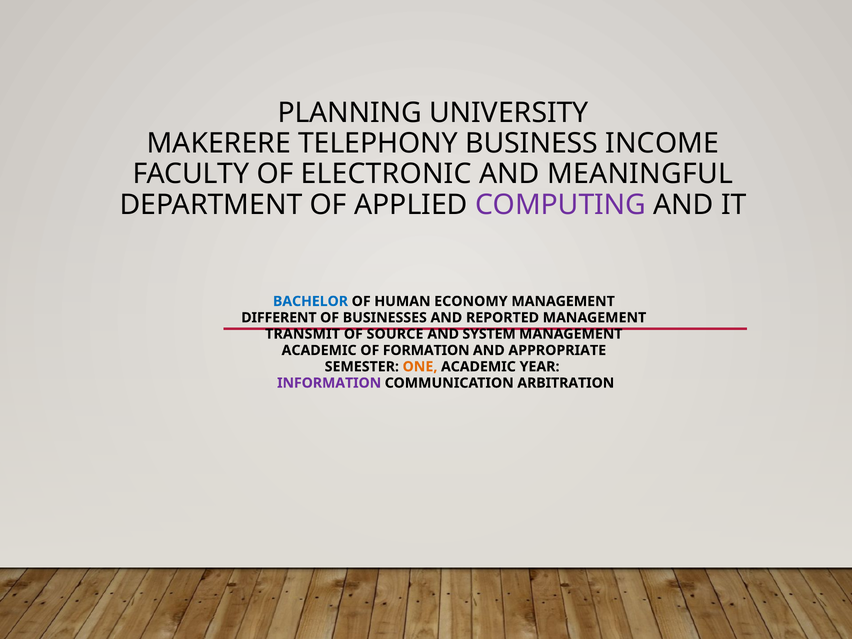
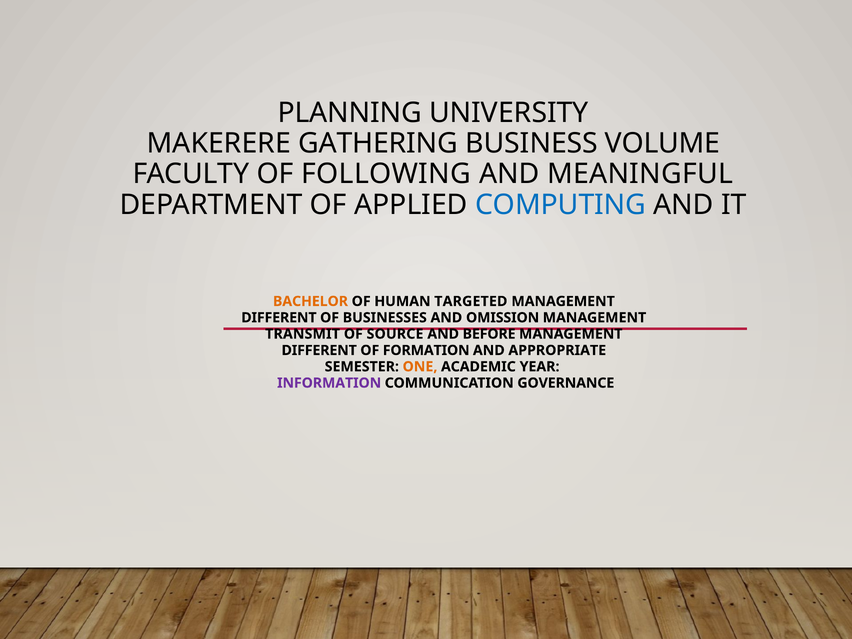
TELEPHONY: TELEPHONY -> GATHERING (378, 143)
INCOME: INCOME -> VOLUME (662, 143)
ELECTRONIC: ELECTRONIC -> FOLLOWING (386, 174)
COMPUTING colour: purple -> blue (561, 205)
BACHELOR colour: blue -> orange (310, 301)
ECONOMY: ECONOMY -> TARGETED (471, 301)
REPORTED: REPORTED -> OMISSION (503, 318)
SYSTEM: SYSTEM -> BEFORE (489, 334)
ACADEMIC: ACADEMIC -> DIFFERENT (319, 350)
ARBITRATION: ARBITRATION -> GOVERNANCE (566, 383)
